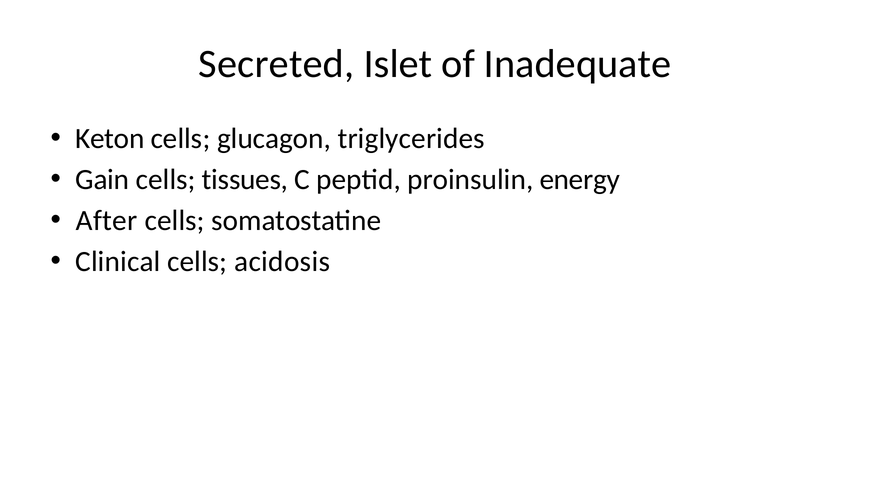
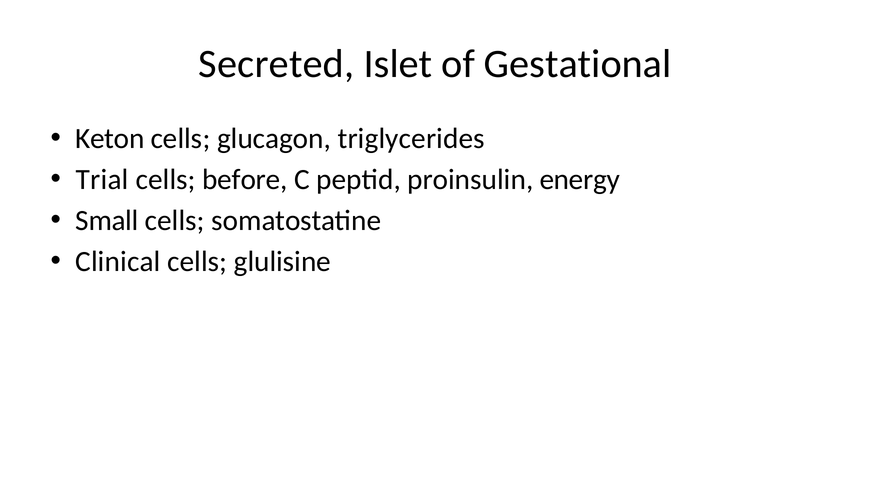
Inadequate: Inadequate -> Gestational (578, 64)
Gain: Gain -> Trial (102, 180)
tissues: tissues -> before (245, 180)
After: After -> Small (107, 221)
acidosis: acidosis -> glulisine (282, 262)
